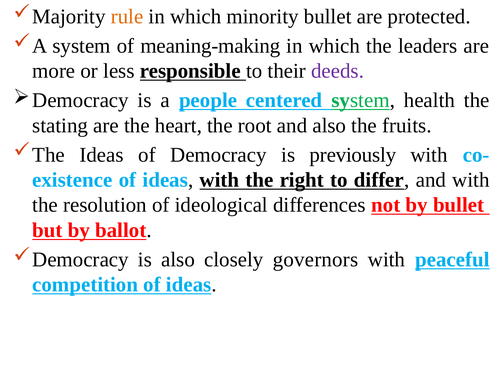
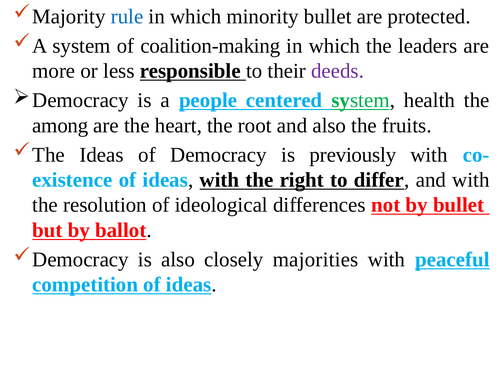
rule colour: orange -> blue (127, 17)
meaning-making: meaning-making -> coalition-making (210, 46)
stating: stating -> among (60, 126)
governors: governors -> majorities (316, 260)
